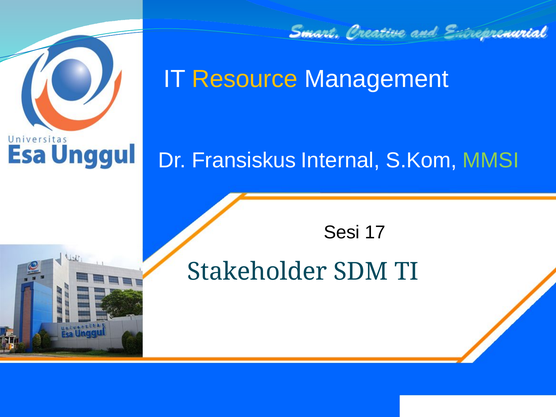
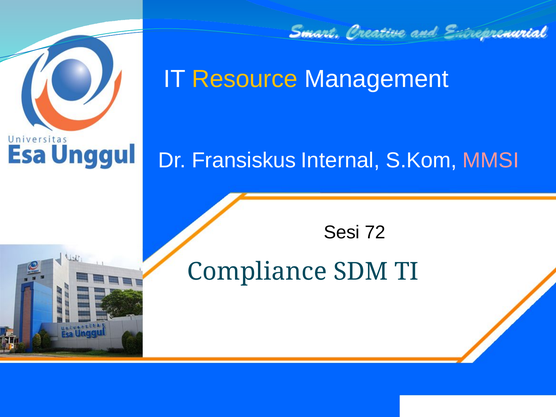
MMSI colour: light green -> pink (491, 160)
17: 17 -> 72 (375, 232)
Stakeholder: Stakeholder -> Compliance (257, 272)
